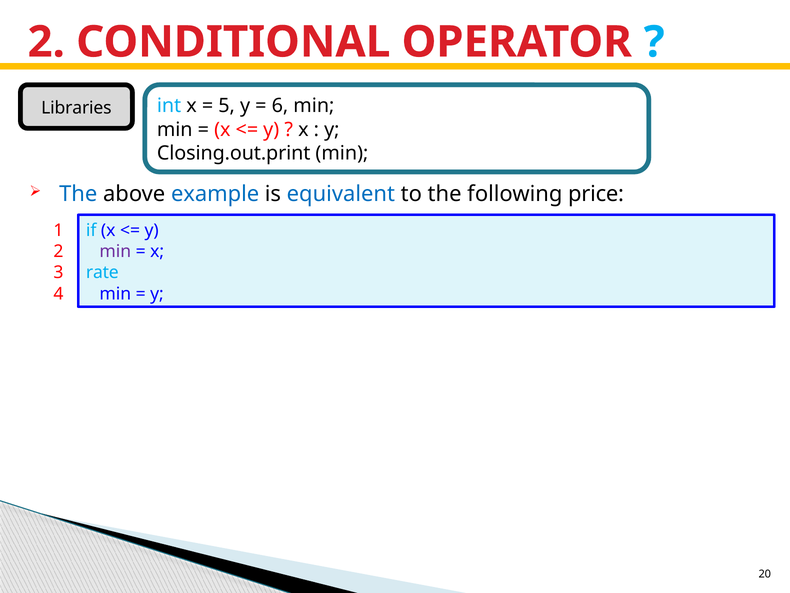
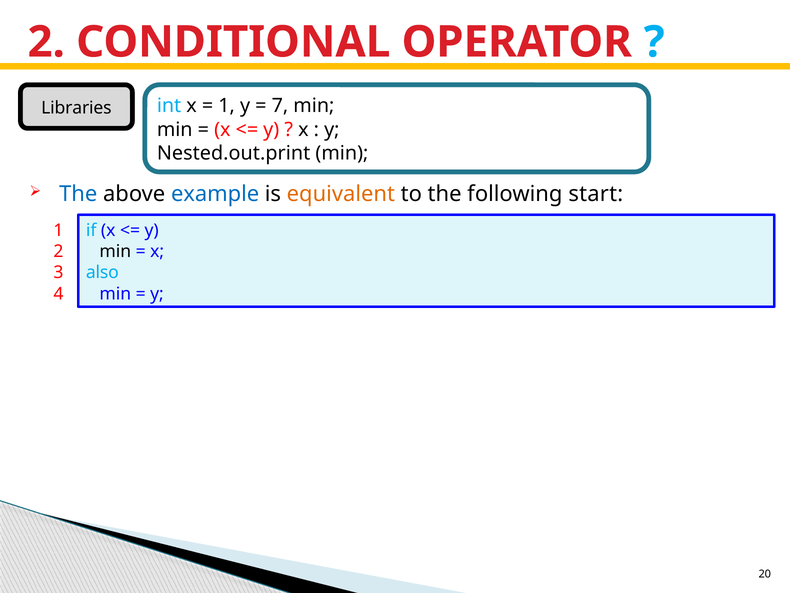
5: 5 -> 1 (227, 106)
6: 6 -> 7 (280, 106)
Closing.out.print: Closing.out.print -> Nested.out.print (234, 153)
equivalent colour: blue -> orange (341, 194)
price: price -> start (596, 194)
min colour: purple -> black (115, 251)
rate: rate -> also (102, 272)
